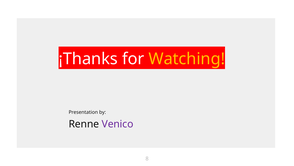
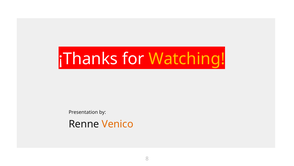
Venico colour: purple -> orange (118, 124)
